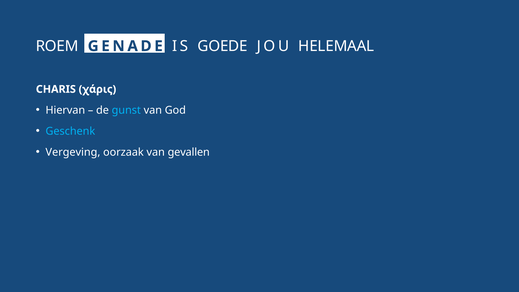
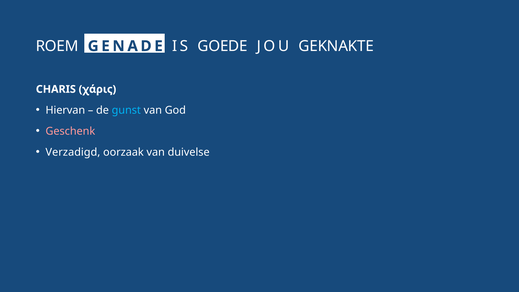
HELEMAAL: HELEMAAL -> GEKNAKTE (336, 46)
Geschenk colour: light blue -> pink (70, 131)
Vergeving: Vergeving -> Verzadigd (73, 152)
gevallen: gevallen -> duivelse (189, 152)
